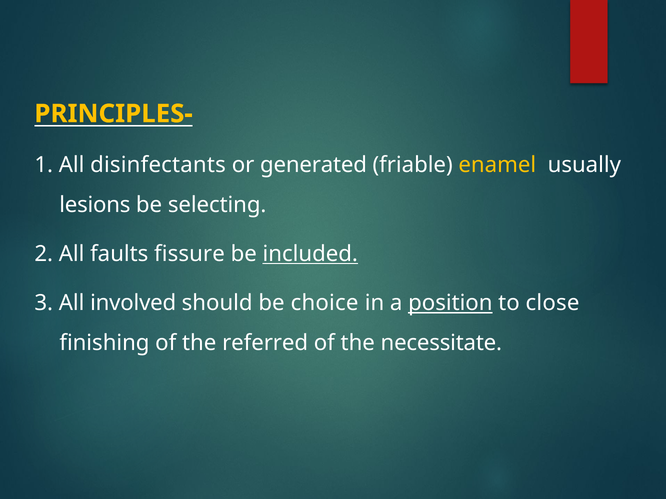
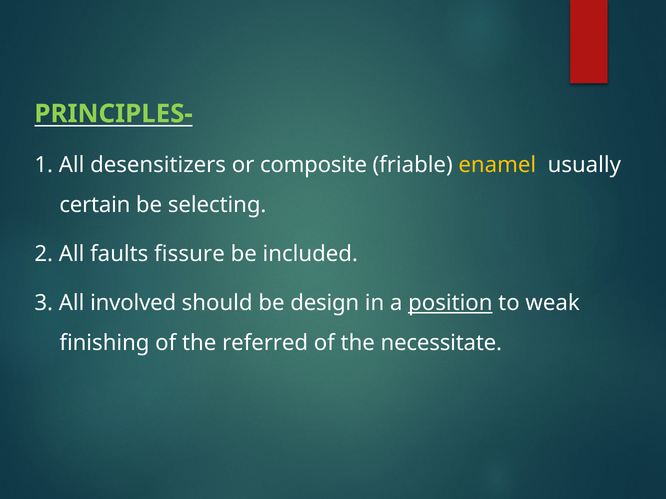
PRINCIPLES- colour: yellow -> light green (114, 114)
disinfectants: disinfectants -> desensitizers (158, 165)
generated: generated -> composite (314, 165)
lesions: lesions -> certain (95, 205)
included underline: present -> none (310, 254)
choice: choice -> design (325, 303)
close: close -> weak (553, 303)
